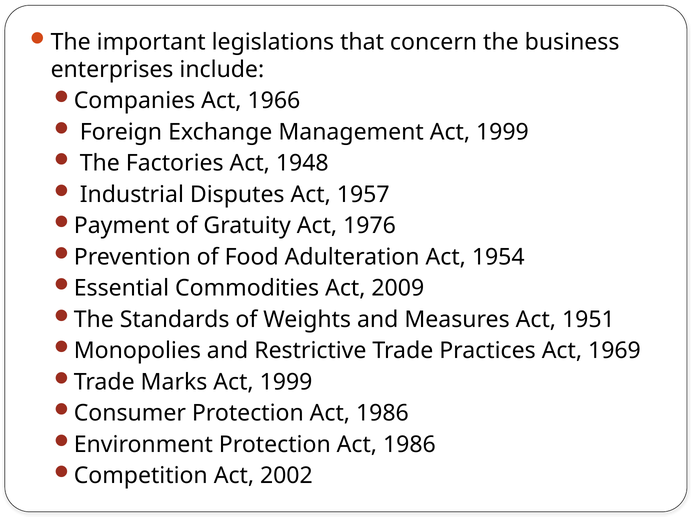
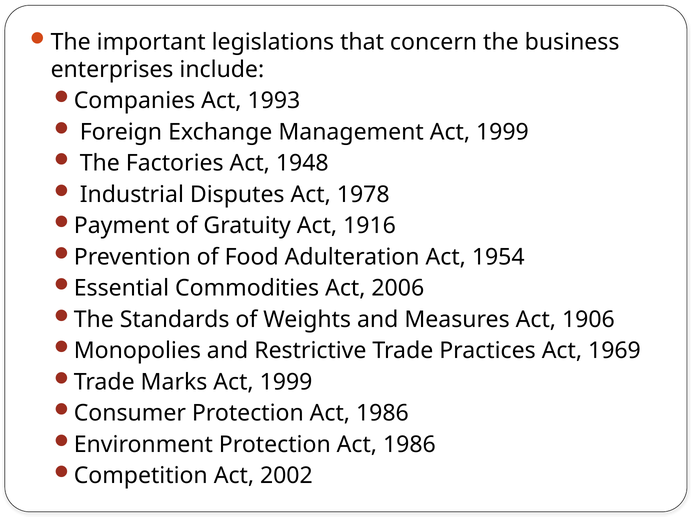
1966: 1966 -> 1993 (274, 101)
1957: 1957 -> 1978 (363, 195)
1976: 1976 -> 1916 (370, 226)
2009: 2009 -> 2006 (398, 288)
1951: 1951 -> 1906 (588, 320)
